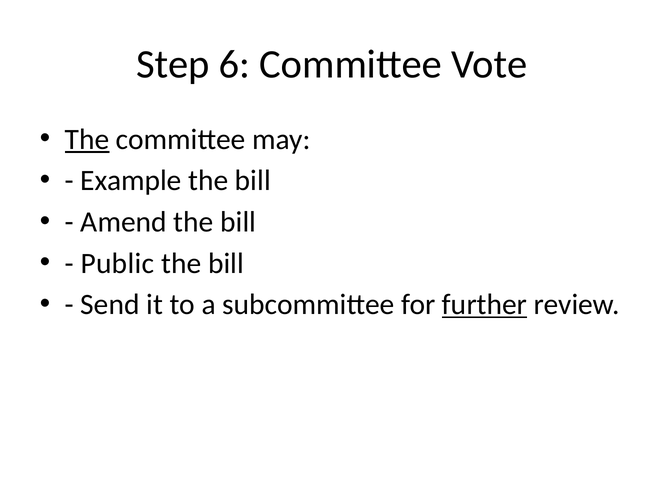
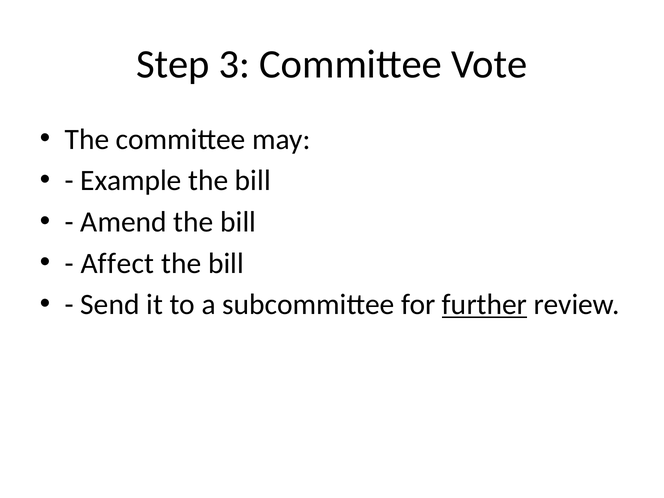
6: 6 -> 3 (234, 64)
The underline: present -> none (87, 139)
Public: Public -> Affect (117, 263)
